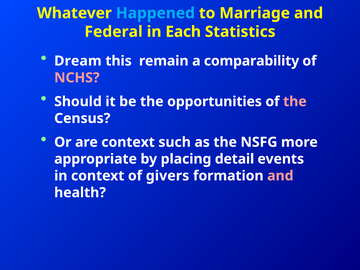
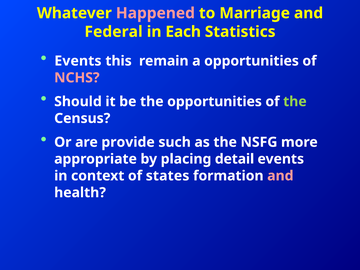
Happened colour: light blue -> pink (155, 13)
Dream: Dream -> Events (78, 61)
a comparability: comparability -> opportunities (252, 61)
the colour: pink -> light green (295, 102)
are context: context -> provide (128, 142)
givers: givers -> states (168, 176)
